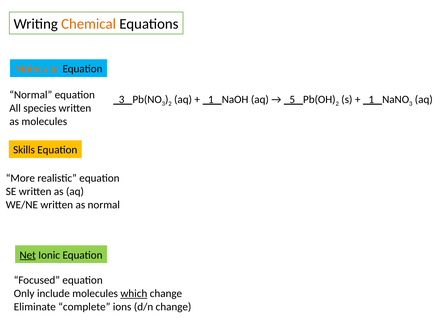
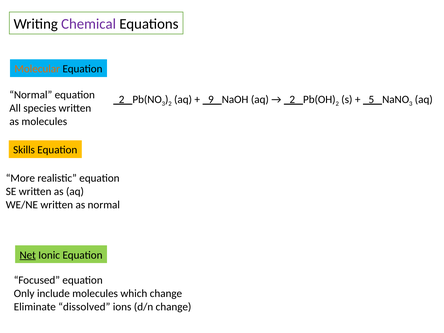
Chemical colour: orange -> purple (89, 24)
_3_: _3_ -> _2_ (122, 99)
_1_: _1_ -> _9_ (211, 99)
_5_: _5_ -> _2_ (292, 99)
_1_: _1_ -> _5_ (371, 99)
which underline: present -> none (134, 293)
complete: complete -> dissolved (84, 307)
